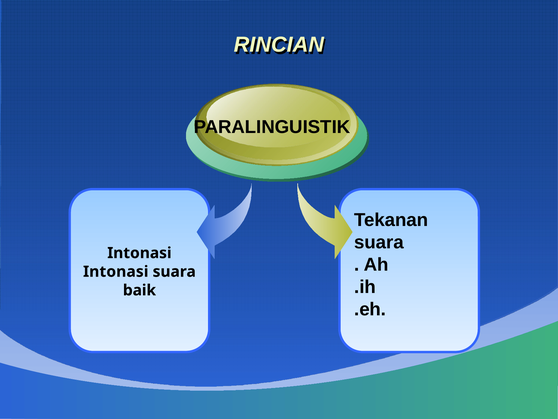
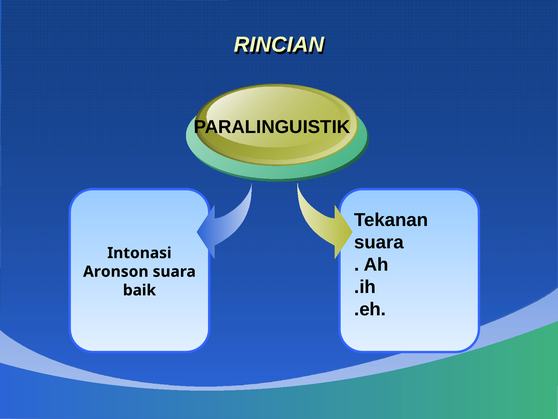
Intonasi: Intonasi -> Aronson (116, 271)
